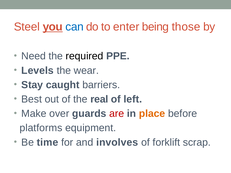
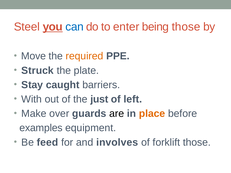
Need: Need -> Move (34, 56)
required colour: black -> orange (84, 56)
Levels: Levels -> Struck (38, 71)
wear: wear -> plate (86, 71)
Best: Best -> With (32, 99)
real: real -> just (99, 99)
are colour: red -> black (117, 114)
platforms: platforms -> examples (41, 128)
time: time -> feed (48, 142)
forklift scrap: scrap -> those (197, 142)
